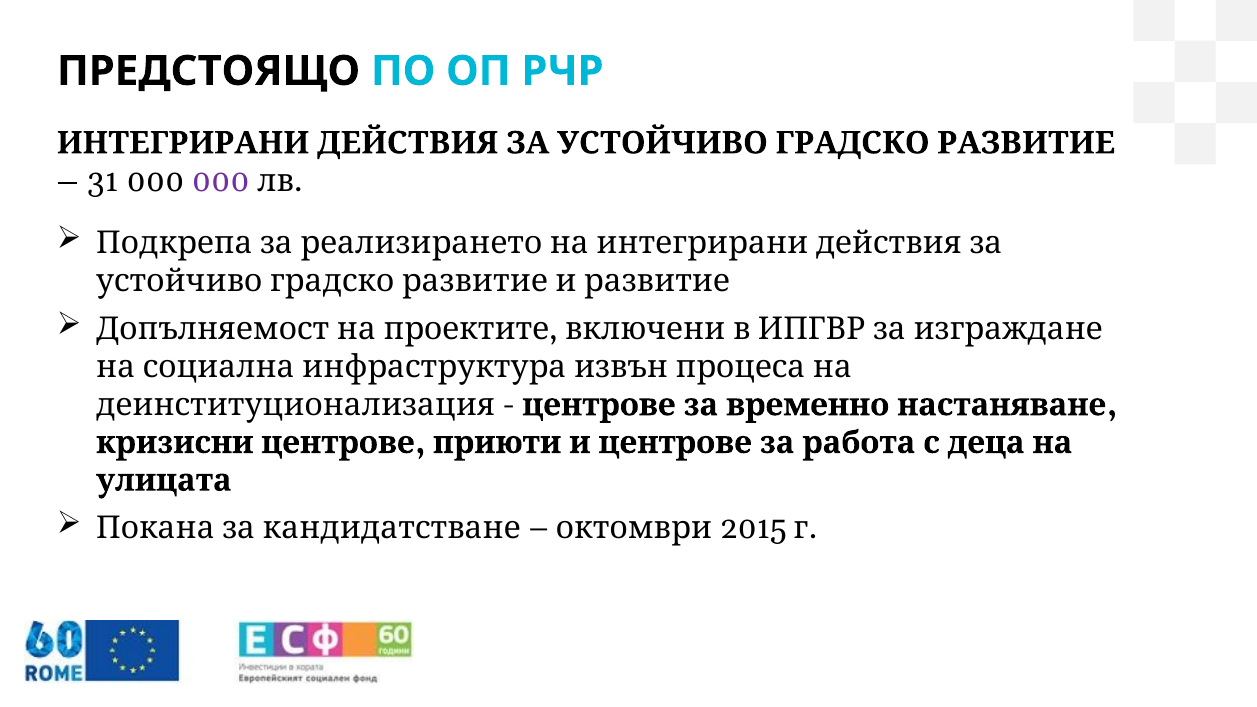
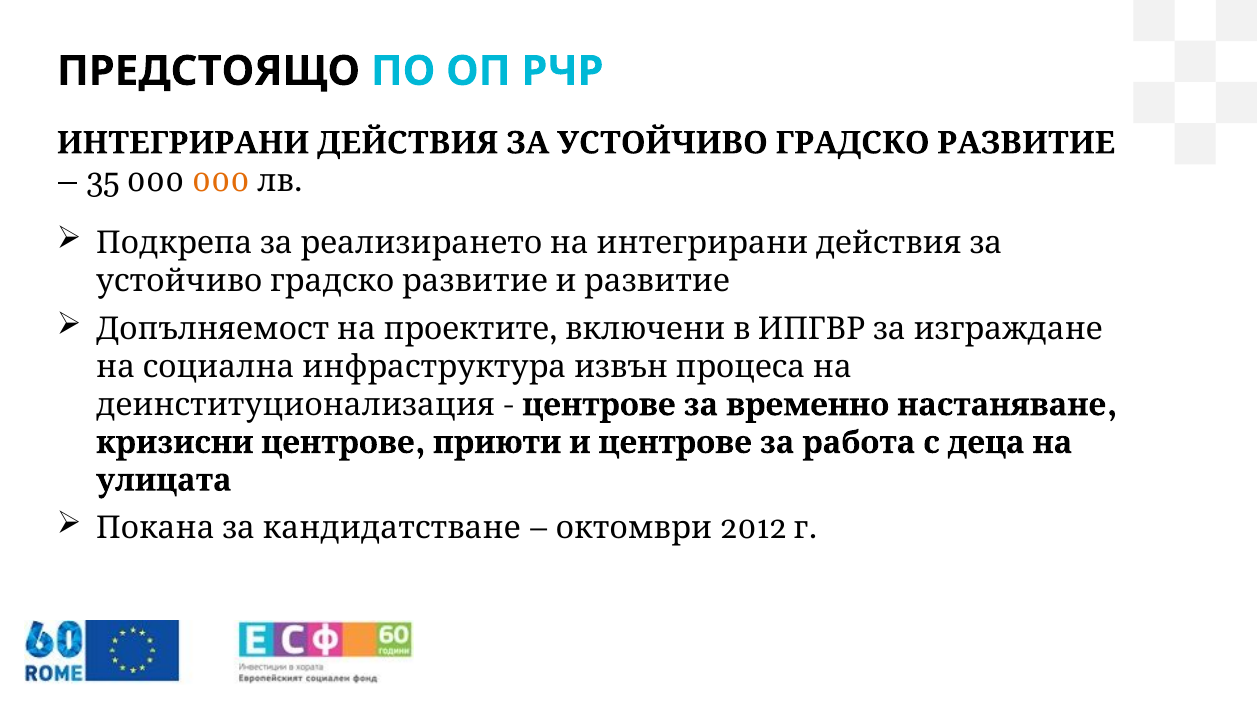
31: 31 -> 35 (103, 181)
000 colour: purple -> orange (221, 181)
2015: 2015 -> 2012 (754, 529)
